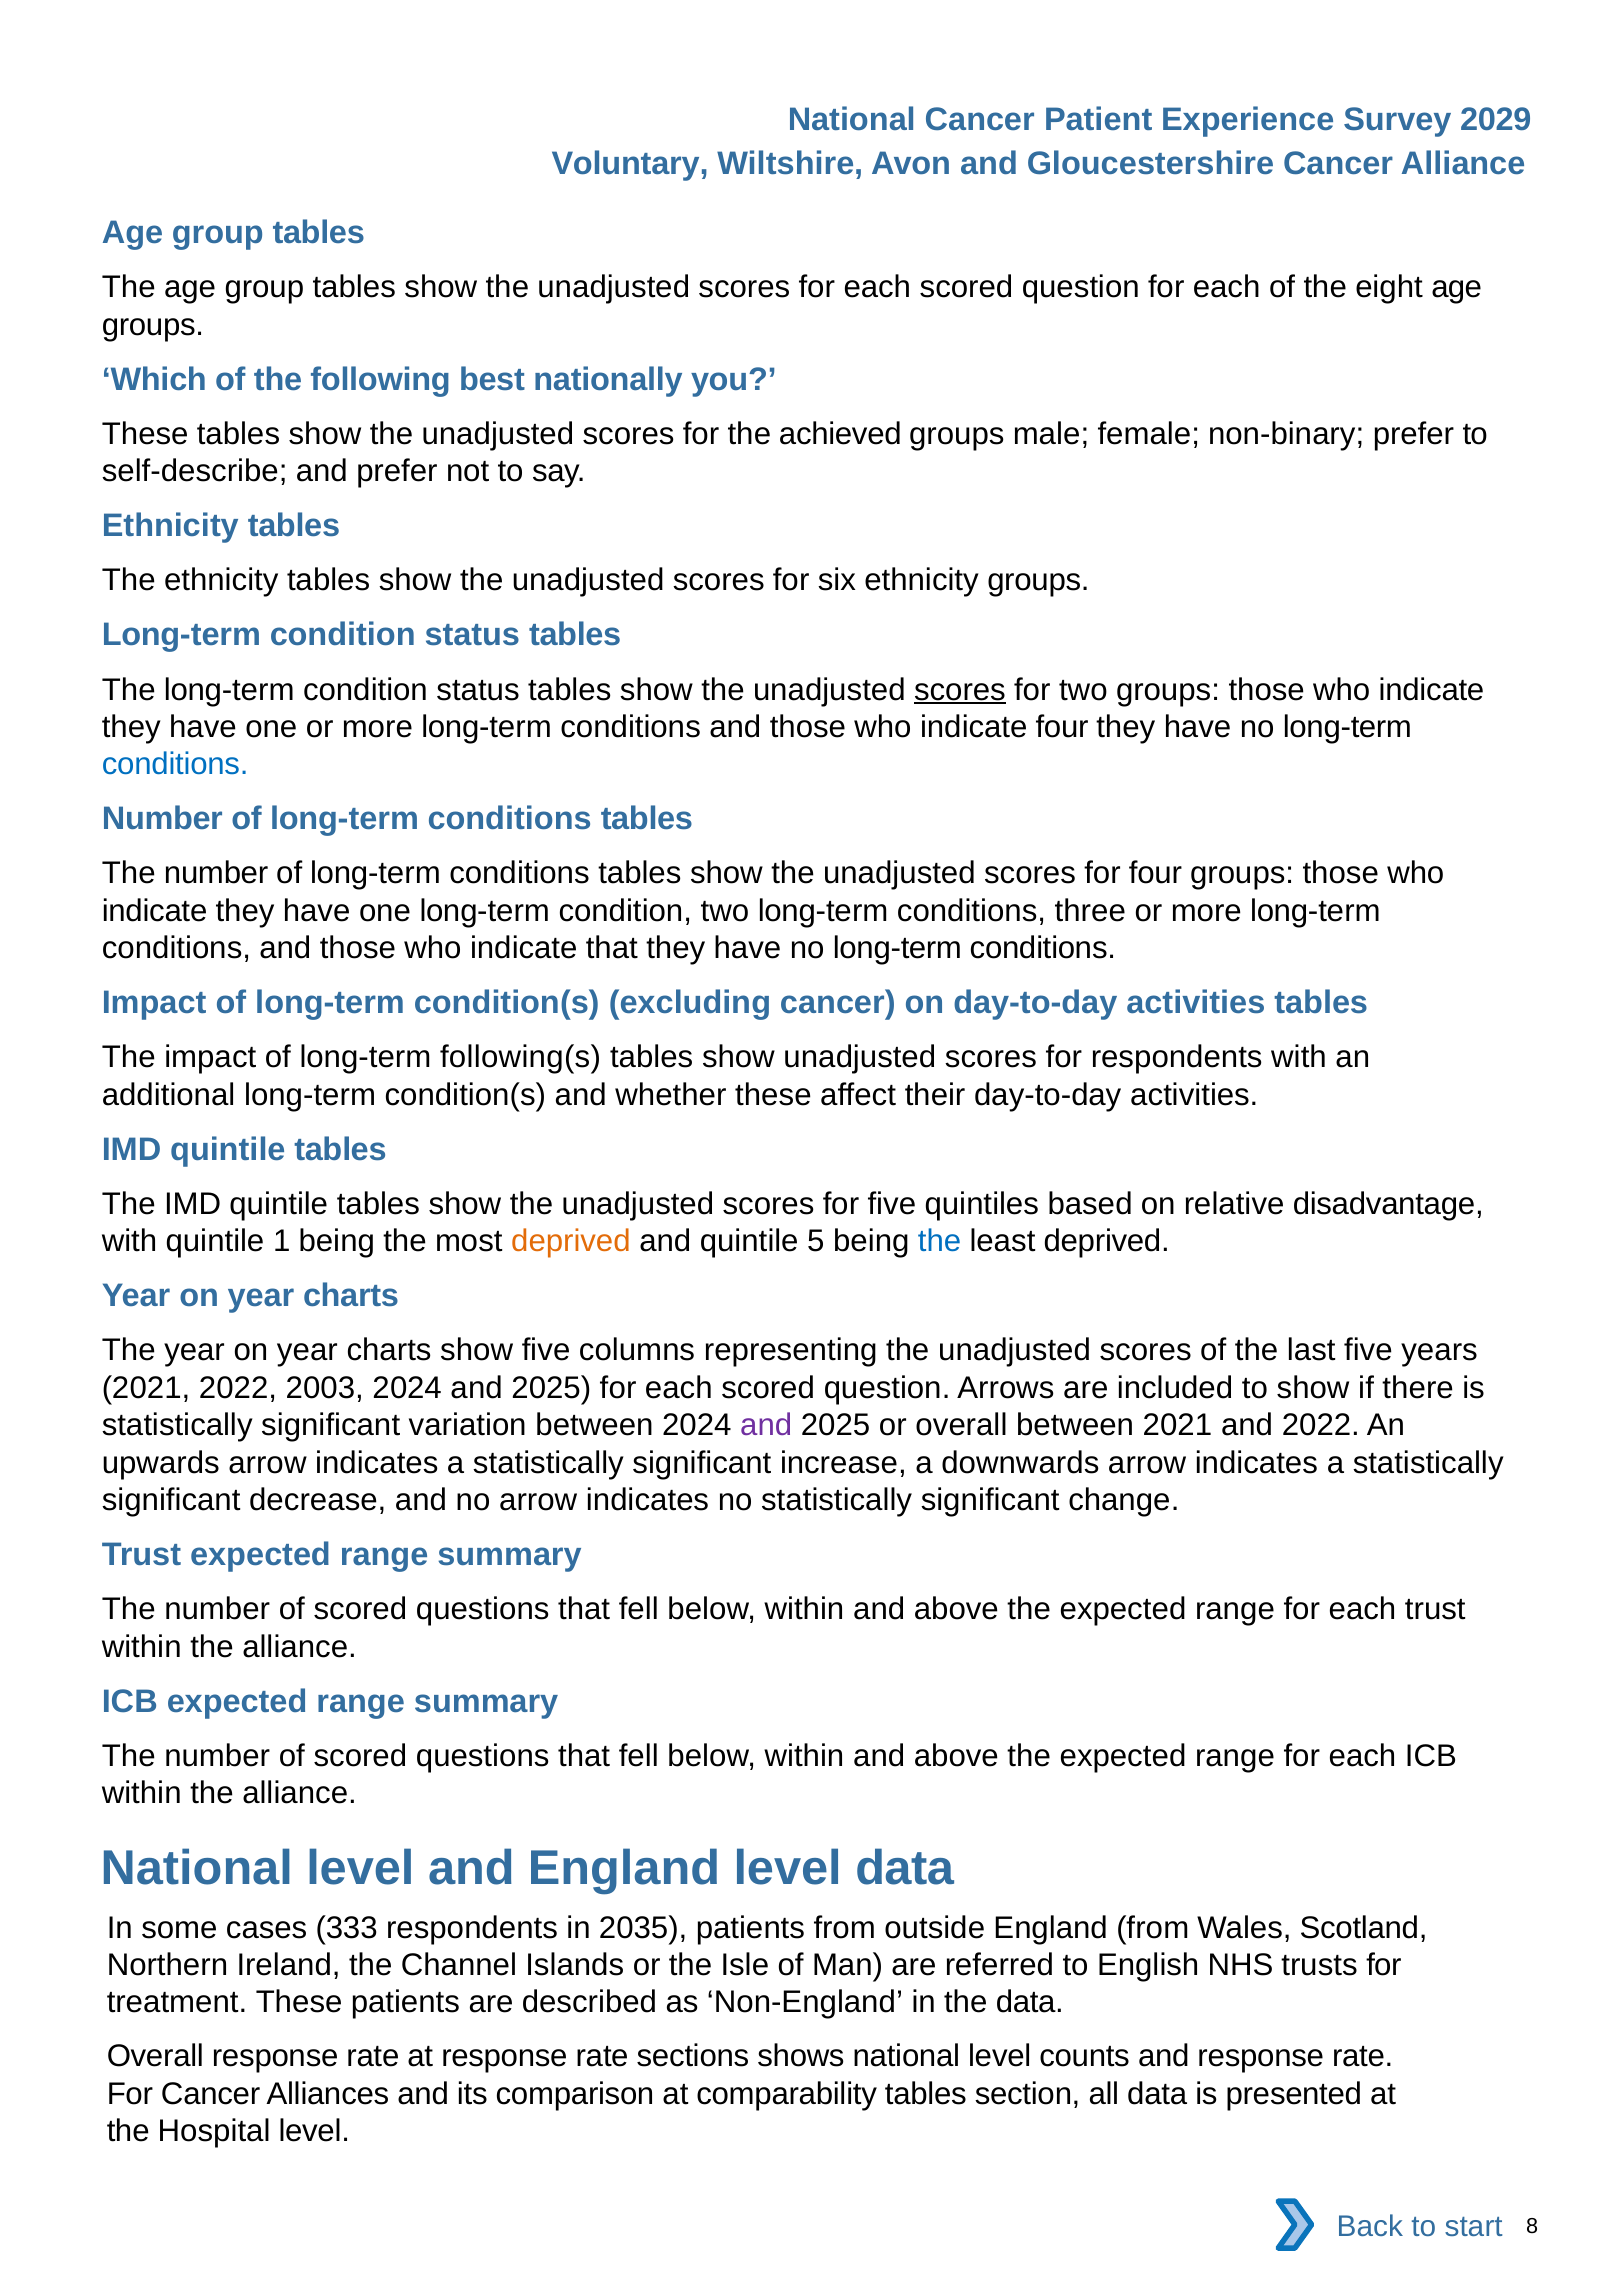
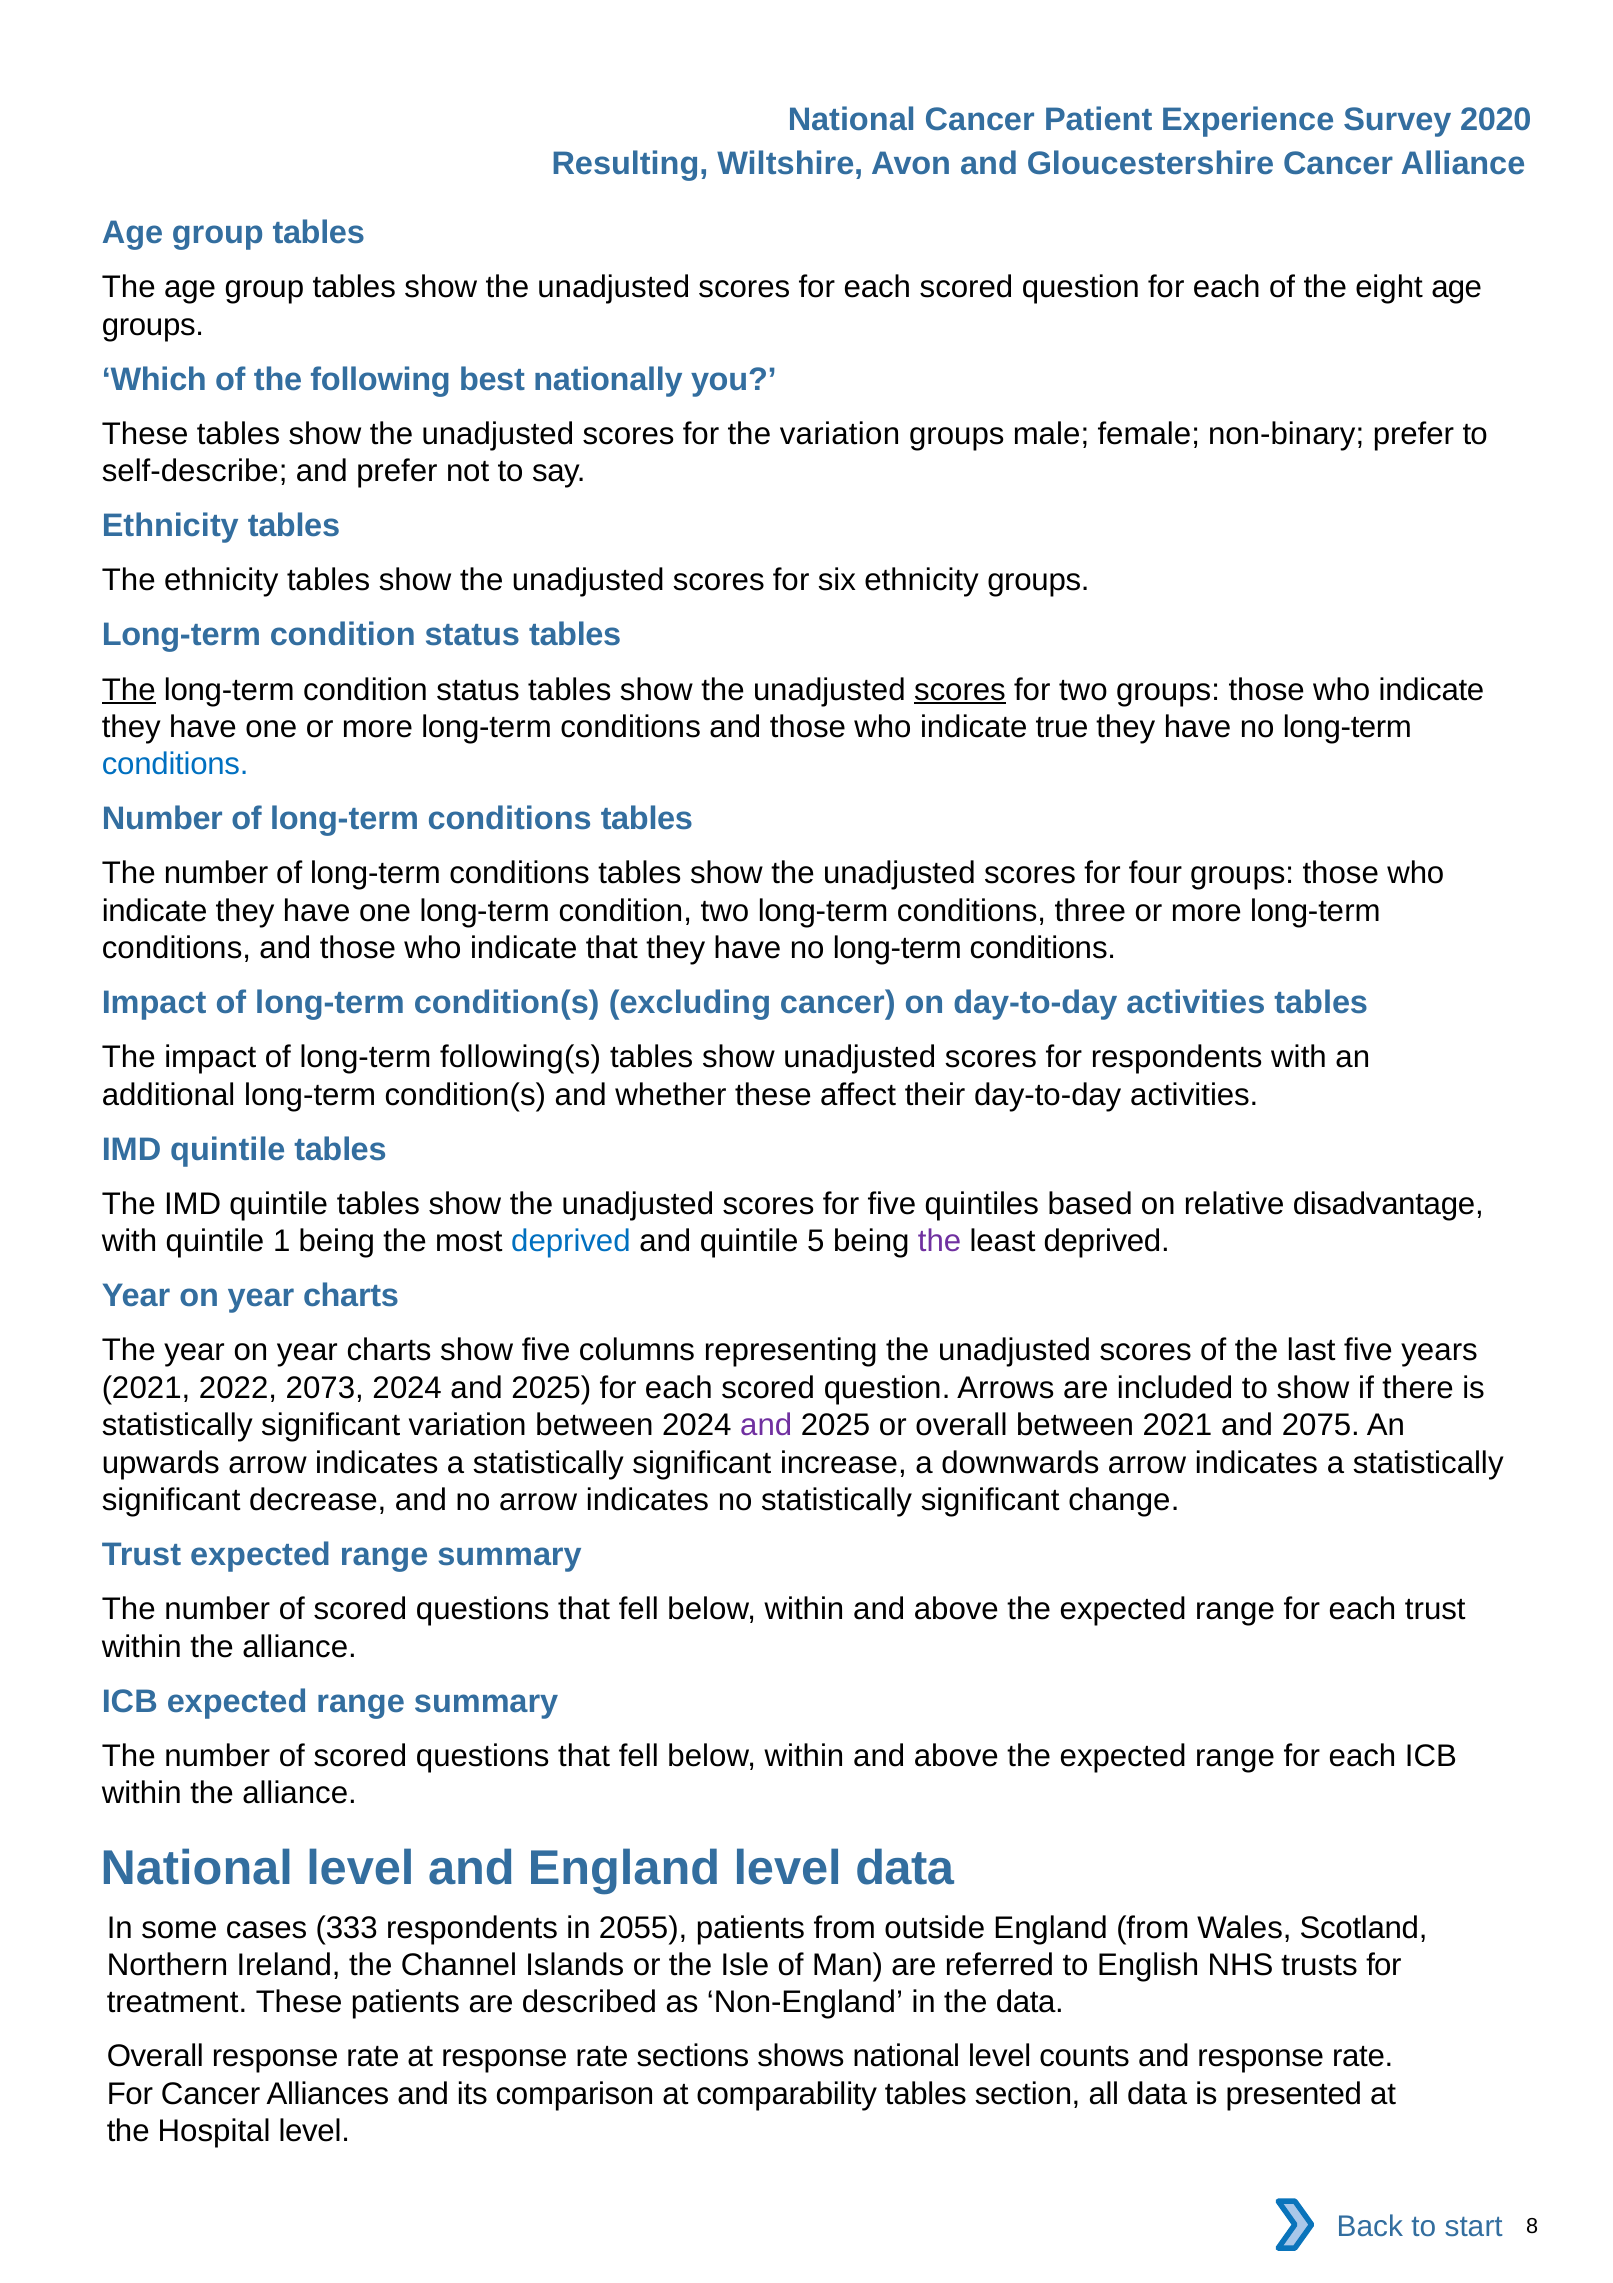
2029: 2029 -> 2020 (1496, 120)
Voluntary: Voluntary -> Resulting (630, 164)
the achieved: achieved -> variation (840, 434)
The underline: none -> present (129, 690)
indicate four: four -> true (1062, 727)
deprived colour: orange -> blue (571, 1241)
the colour: blue -> purple (940, 1241)
2003: 2003 -> 2073 (325, 1388)
and 2022: 2022 -> 2075 (1321, 1425)
2035: 2035 -> 2055 (643, 1928)
